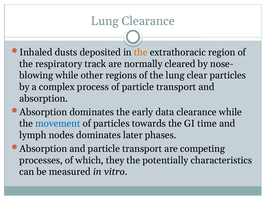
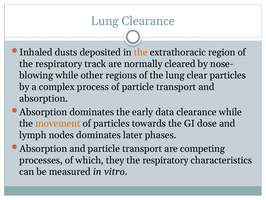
movement colour: blue -> orange (58, 123)
time: time -> dose (207, 123)
potentially: potentially -> respiratory (165, 160)
